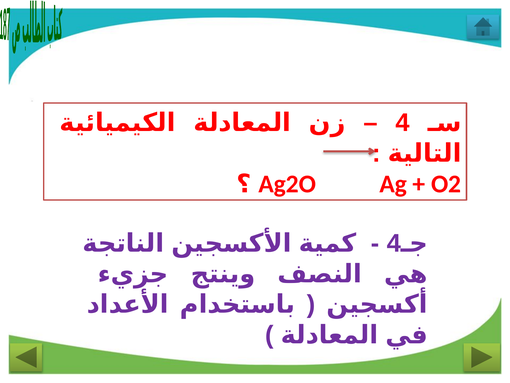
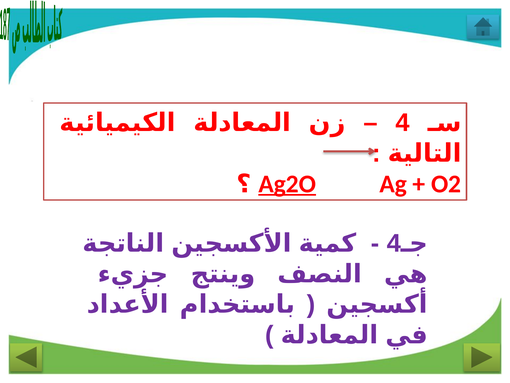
Ag2O underline: none -> present (287, 184)
